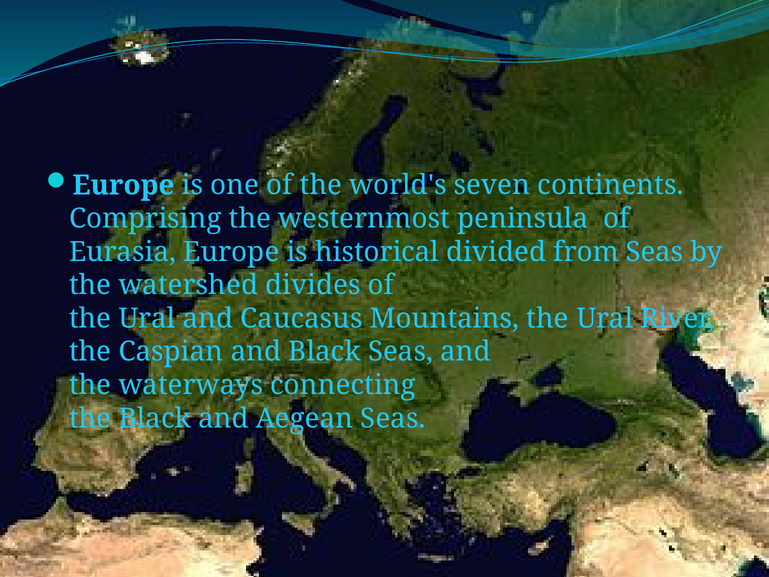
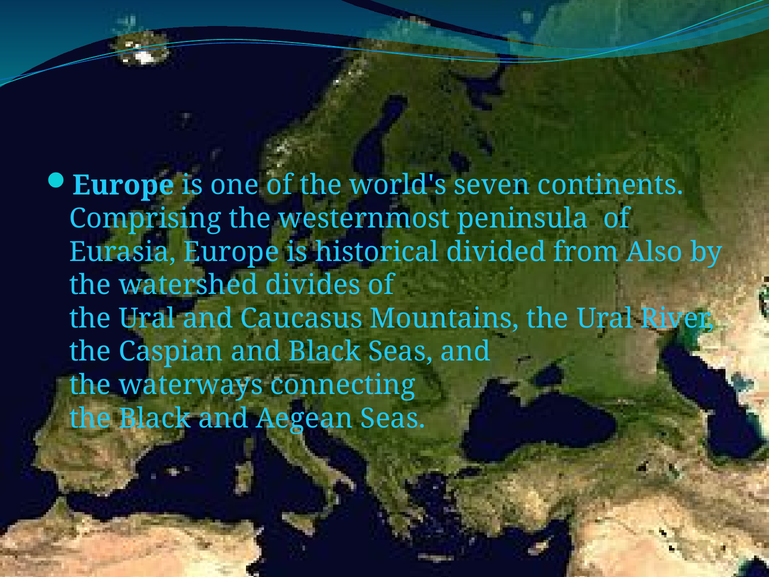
from Seas: Seas -> Also (654, 252)
